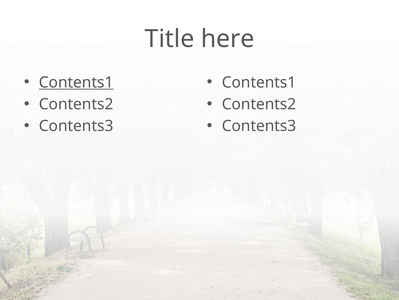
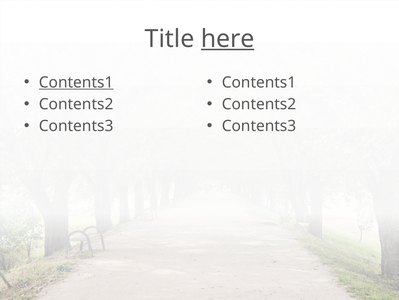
here underline: none -> present (228, 39)
